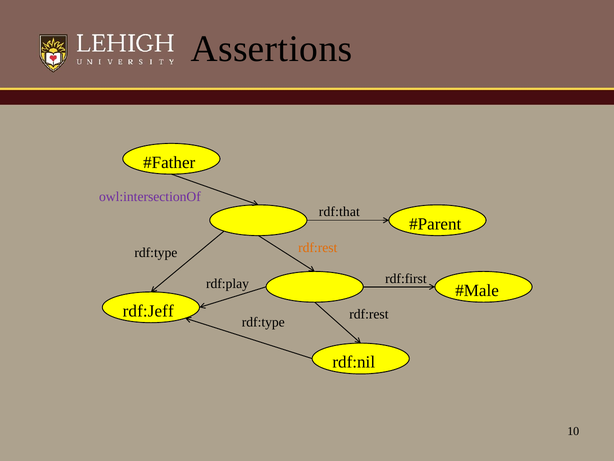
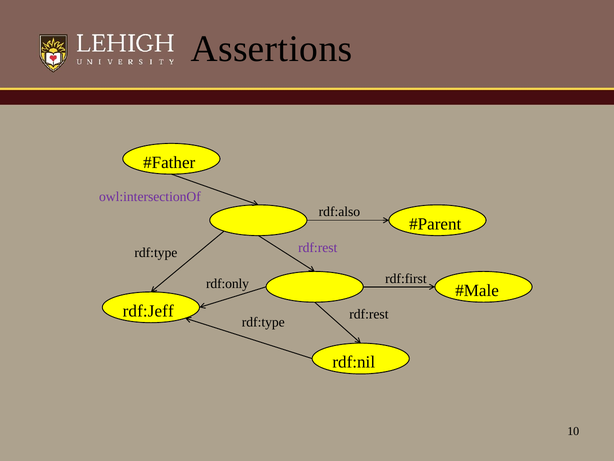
rdf:that: rdf:that -> rdf:also (339, 212)
rdf:rest colour: orange -> purple (318, 248)
rdf:play: rdf:play -> rdf:only (228, 283)
